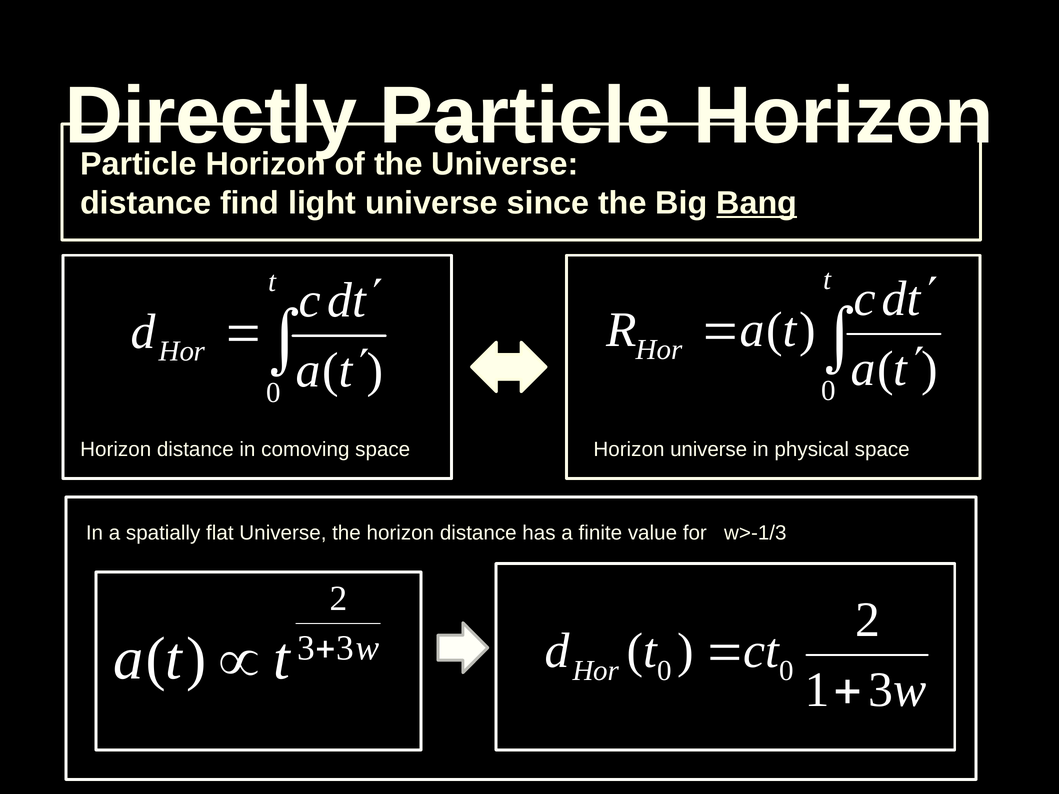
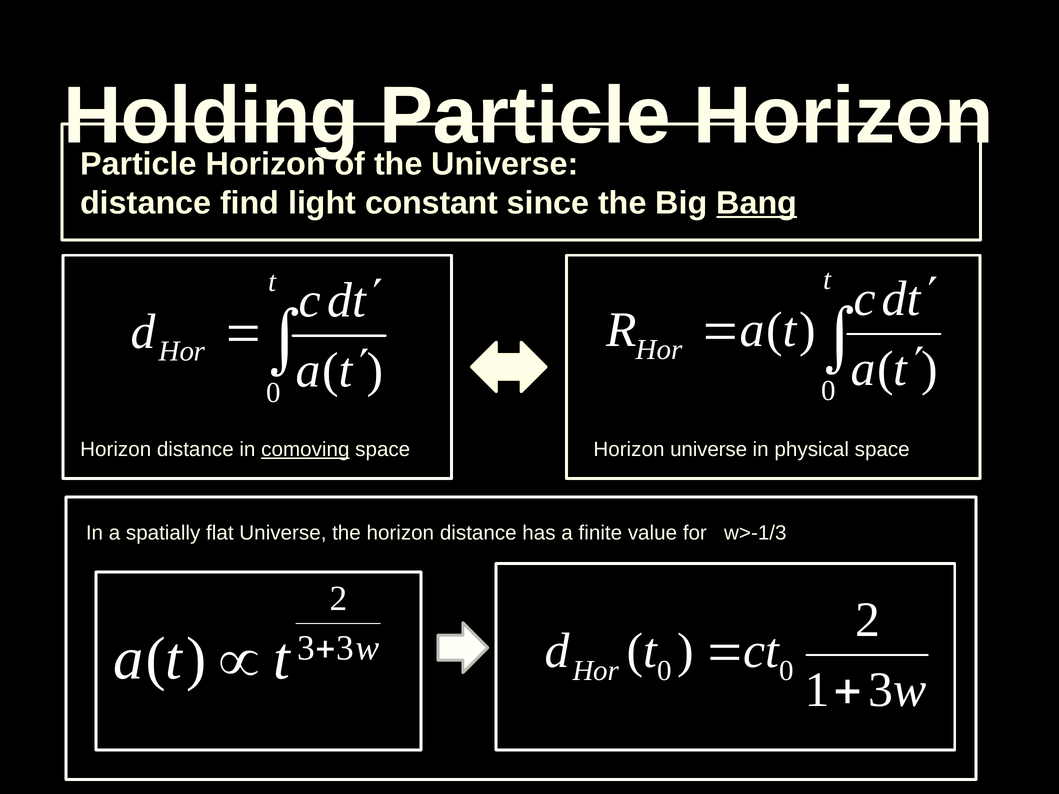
Directly: Directly -> Holding (211, 116)
light universe: universe -> constant (432, 203)
comoving underline: none -> present (305, 450)
